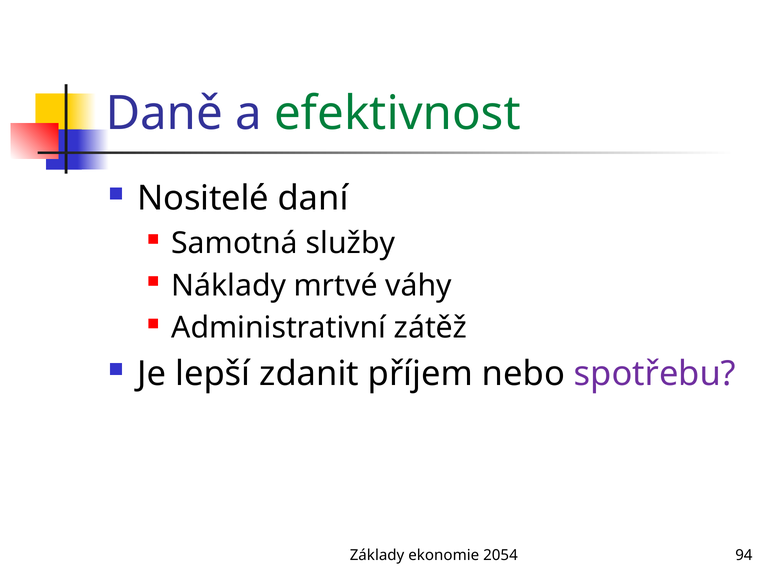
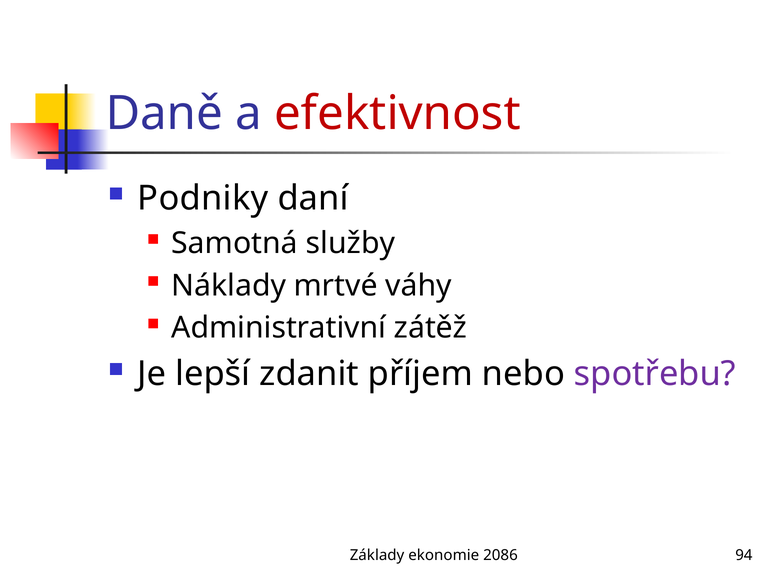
efektivnost colour: green -> red (397, 113)
Nositelé: Nositelé -> Podniky (203, 198)
2054: 2054 -> 2086 (500, 555)
